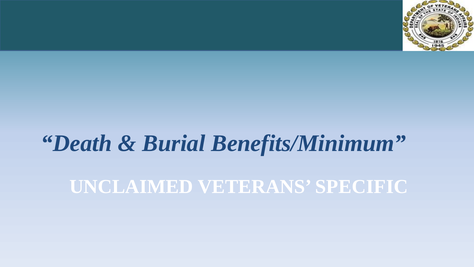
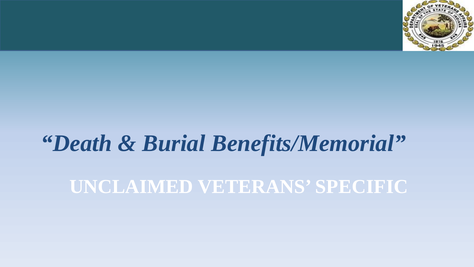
Benefits/Minimum: Benefits/Minimum -> Benefits/Memorial (309, 143)
